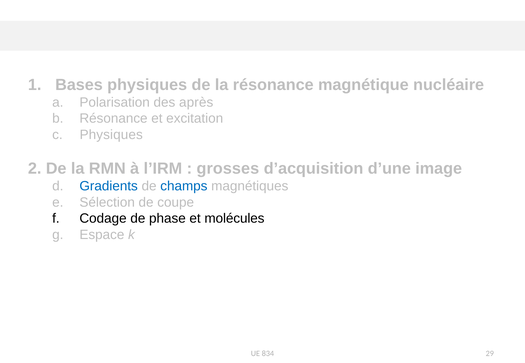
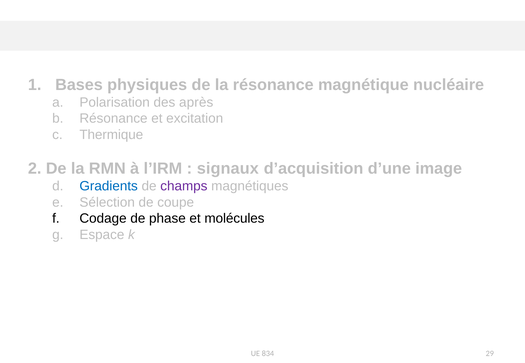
Physiques: Physiques -> Thermique (111, 135)
grosses: grosses -> signaux (228, 169)
champs colour: blue -> purple (184, 186)
